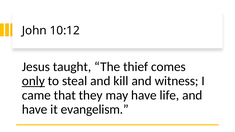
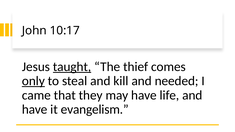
10:12: 10:12 -> 10:17 (65, 31)
taught underline: none -> present (72, 67)
witness: witness -> needed (177, 81)
